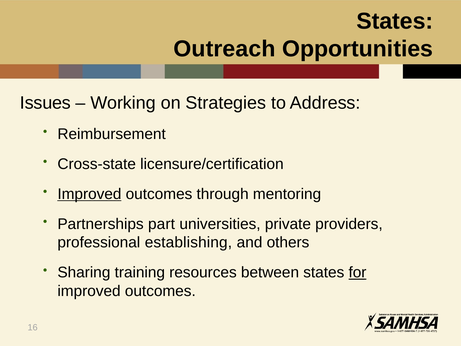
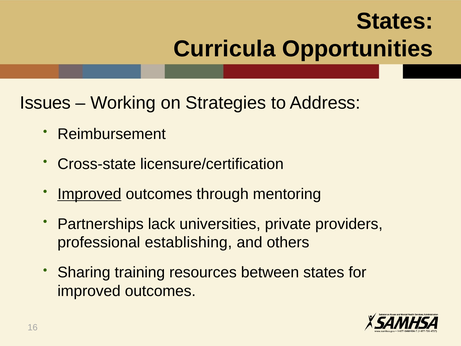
Outreach: Outreach -> Curricula (225, 49)
part: part -> lack (162, 224)
for underline: present -> none (358, 272)
